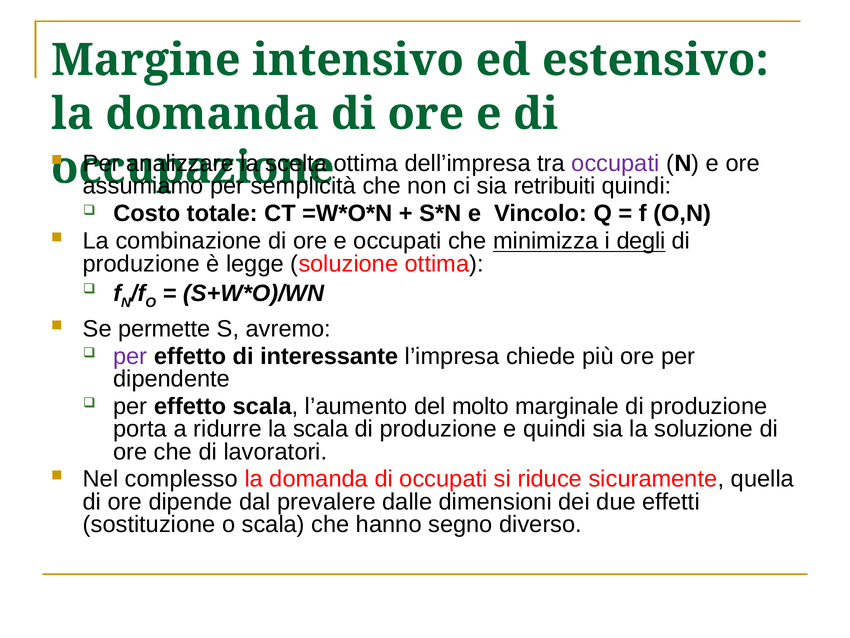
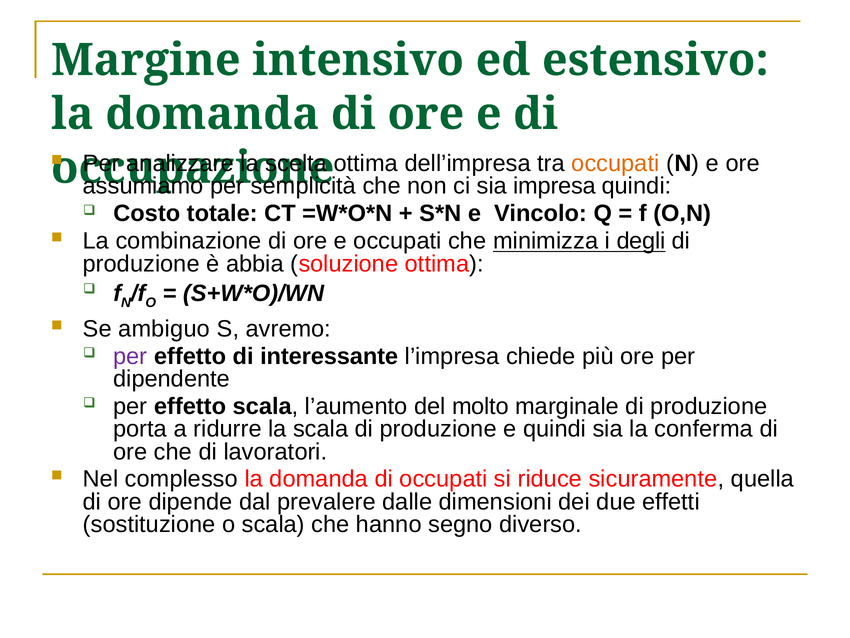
occupati colour: purple -> orange (615, 163)
retribuiti: retribuiti -> impresa (555, 186)
legge: legge -> abbia (255, 264)
permette: permette -> ambiguo (164, 329)
la soluzione: soluzione -> conferma (704, 429)
